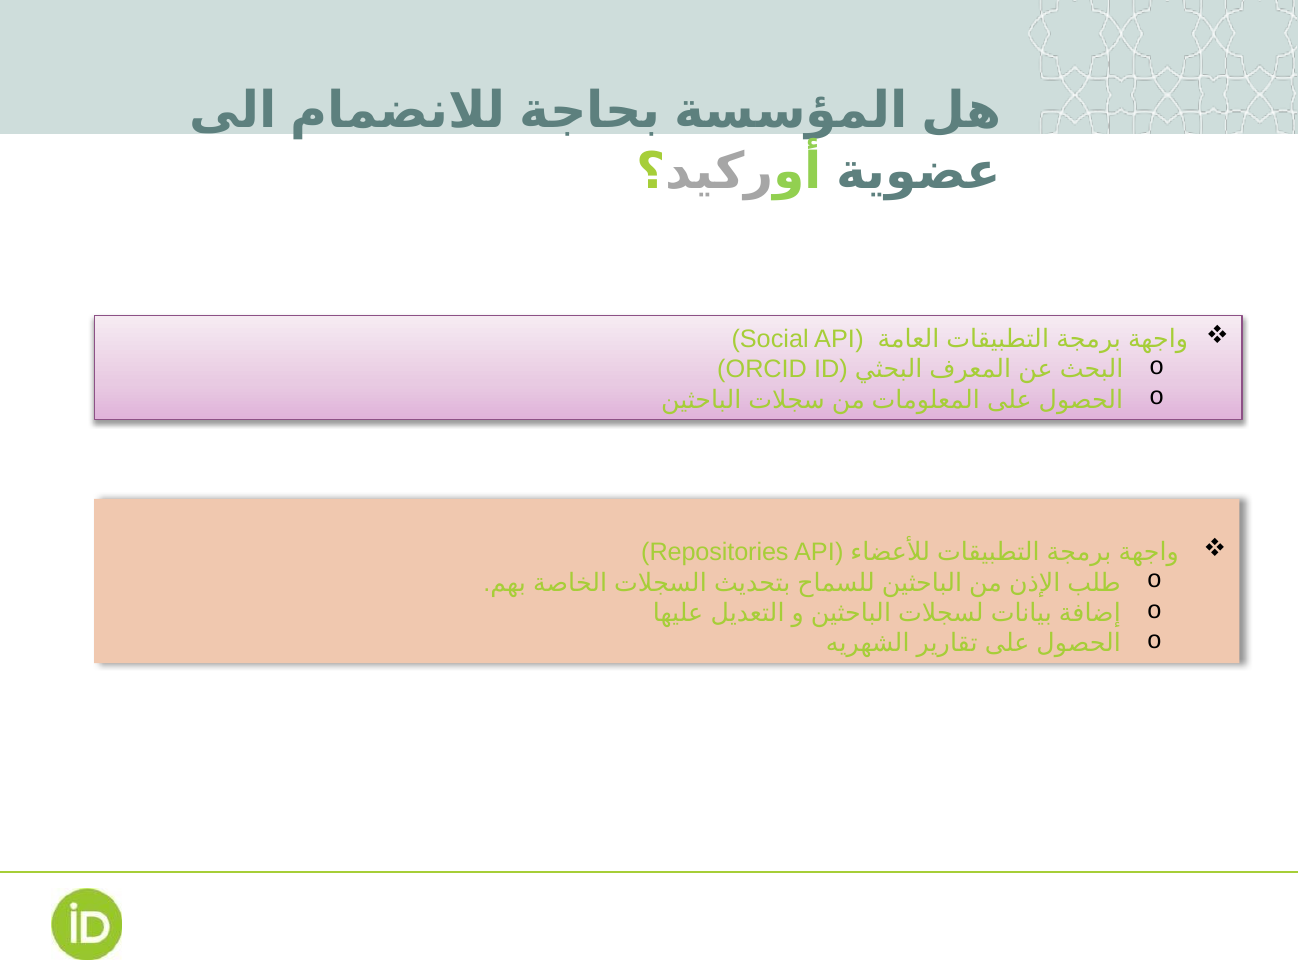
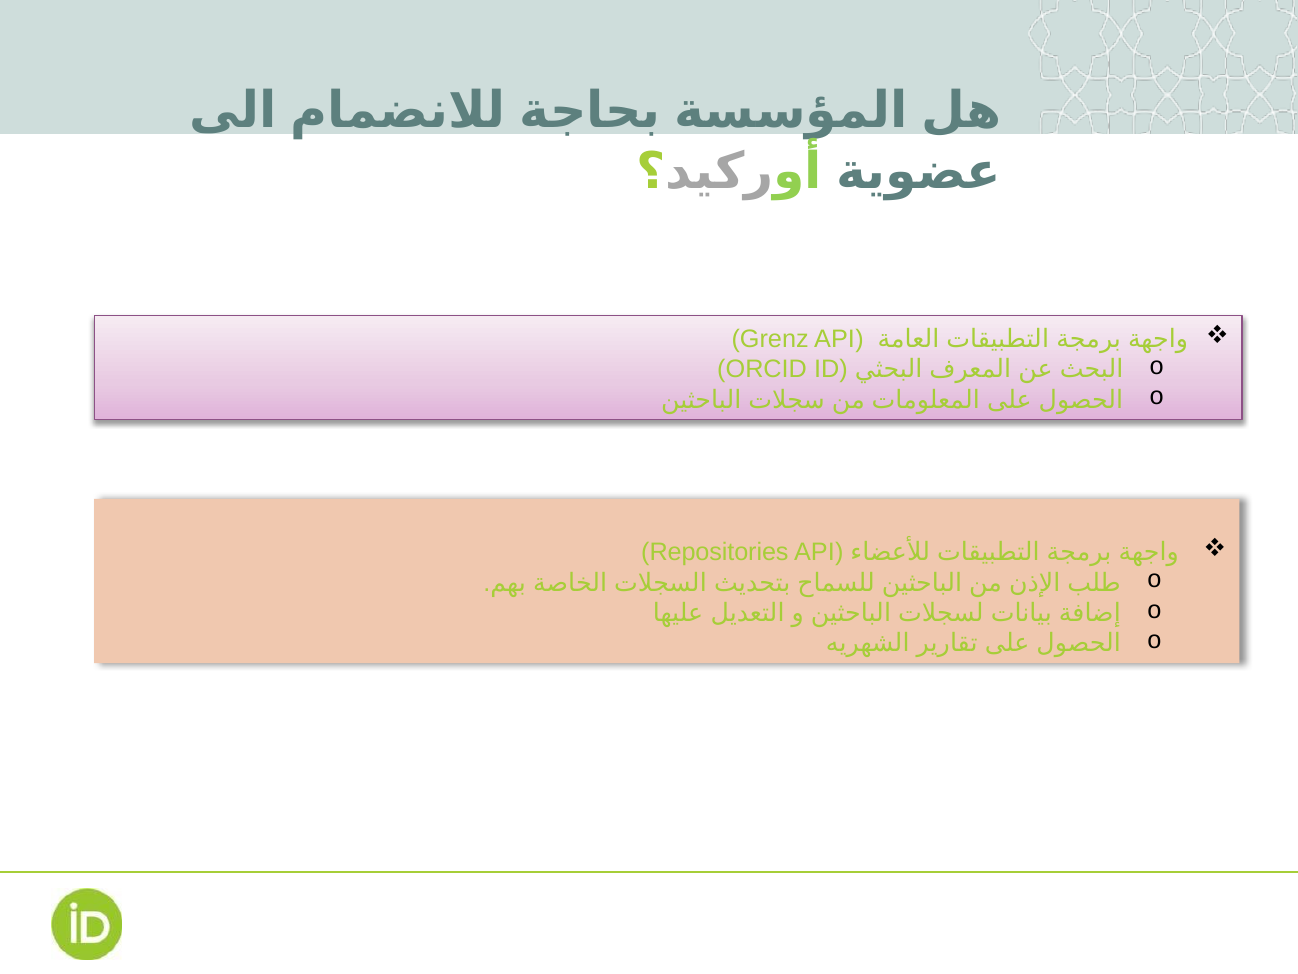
Social: Social -> Grenz (774, 339)
